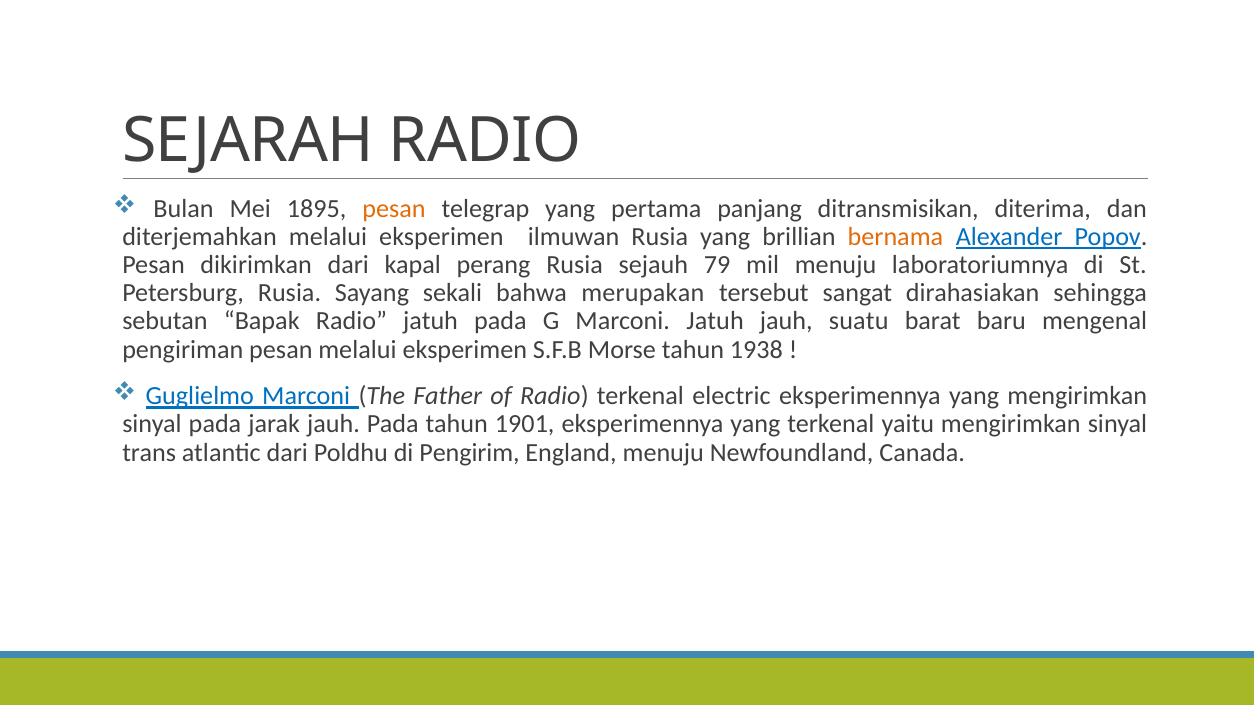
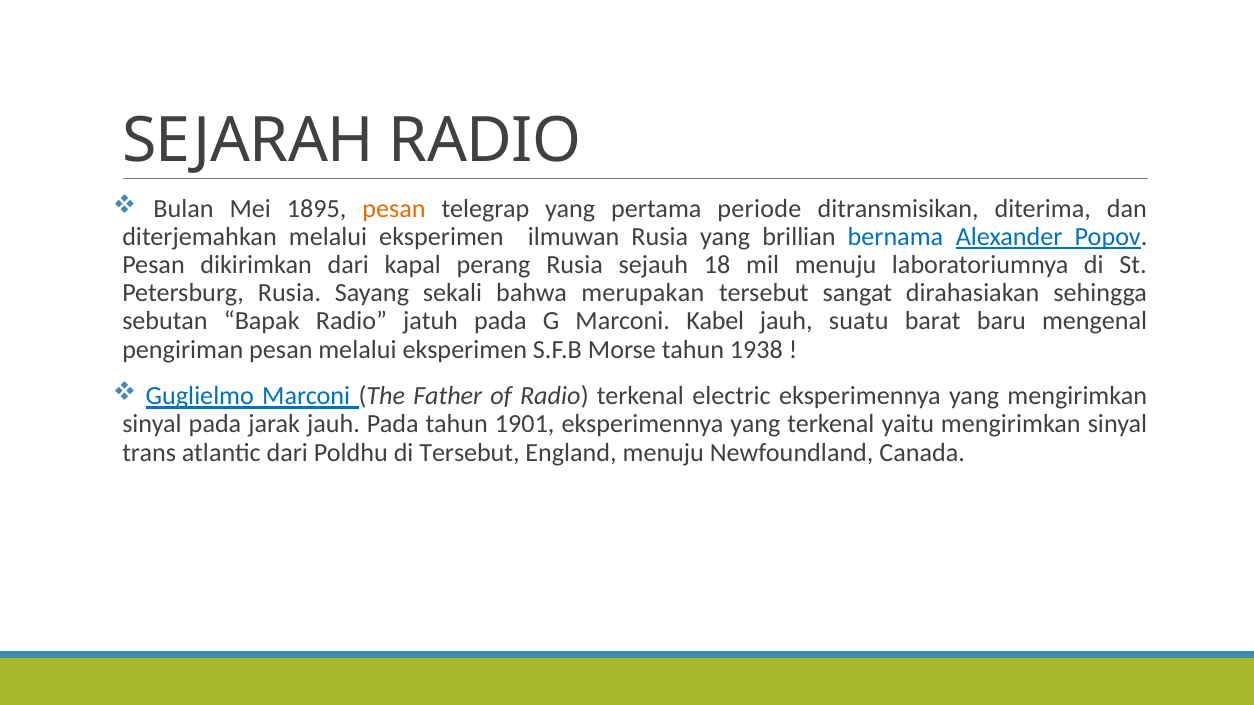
panjang: panjang -> periode (759, 209)
bernama colour: orange -> blue (895, 237)
79: 79 -> 18 (717, 265)
Marconi Jatuh: Jatuh -> Kabel (715, 322)
di Pengirim: Pengirim -> Tersebut (469, 453)
